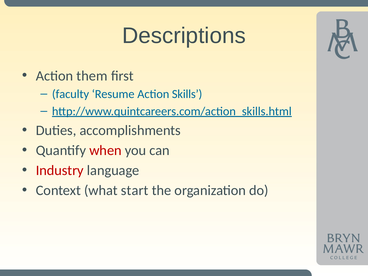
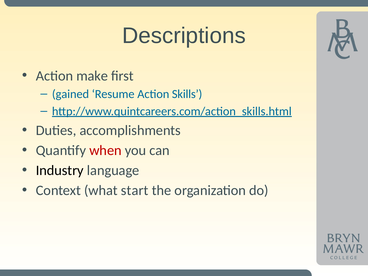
them: them -> make (92, 76)
faculty: faculty -> gained (71, 94)
Industry colour: red -> black (60, 170)
